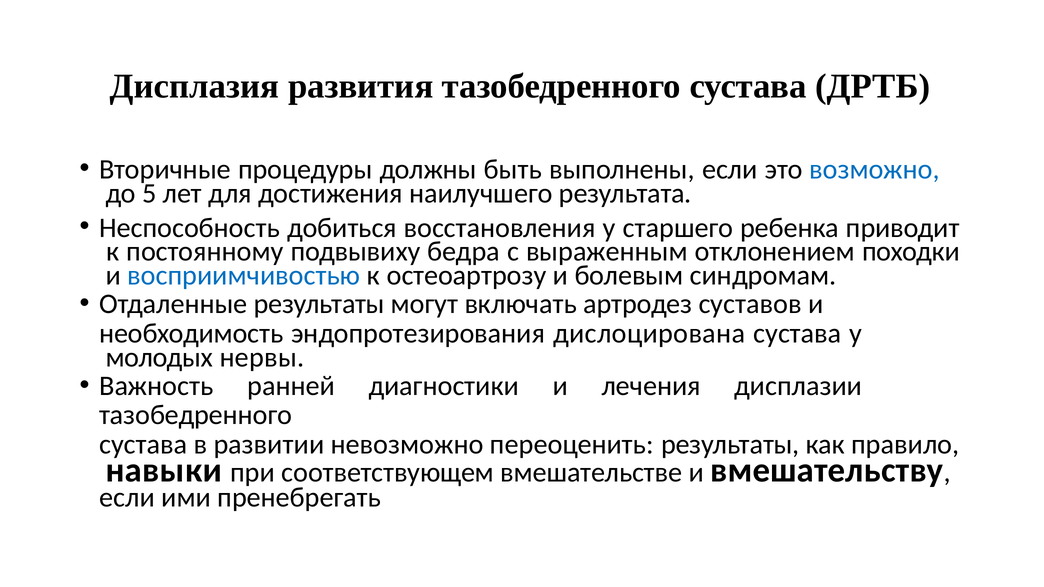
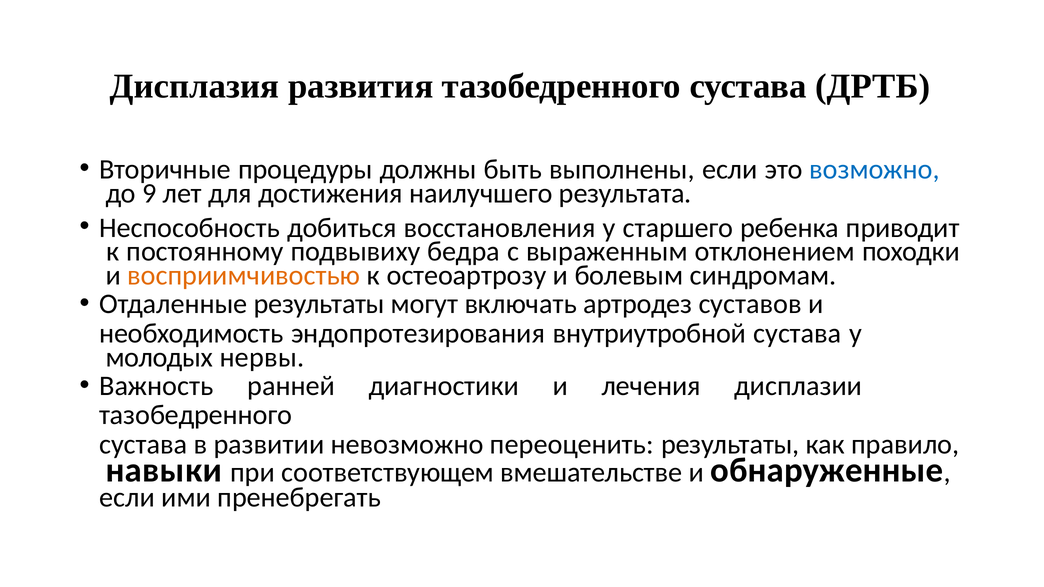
5: 5 -> 9 (149, 193)
восприимчивостью colour: blue -> orange (244, 275)
дислоцирована: дислоцирована -> внутриутробной (649, 334)
вмешательству: вмешательству -> обнаруженные (827, 471)
